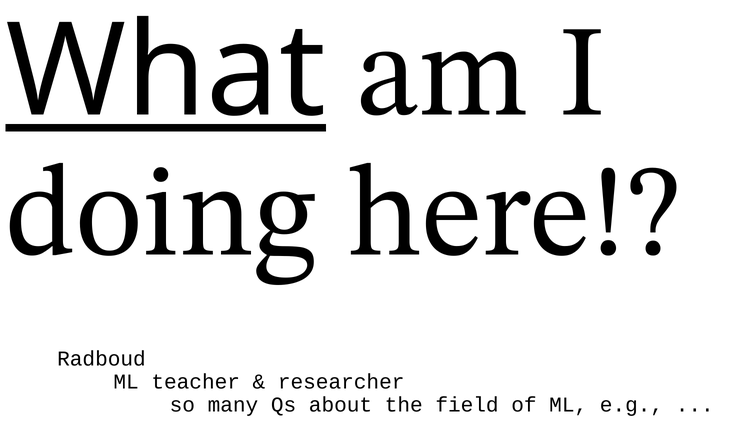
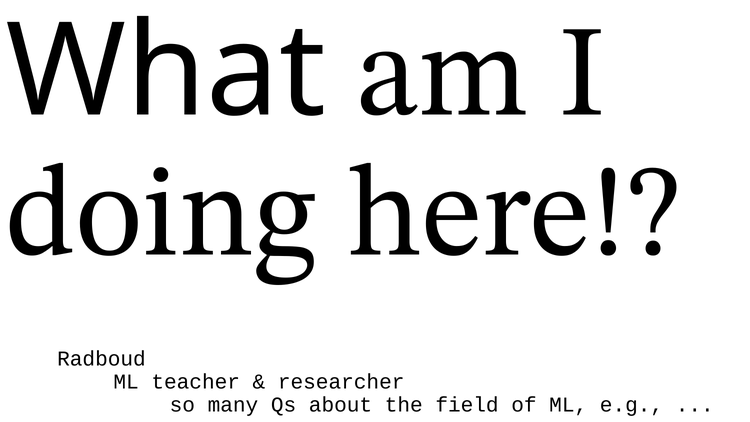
What underline: present -> none (166, 72)
